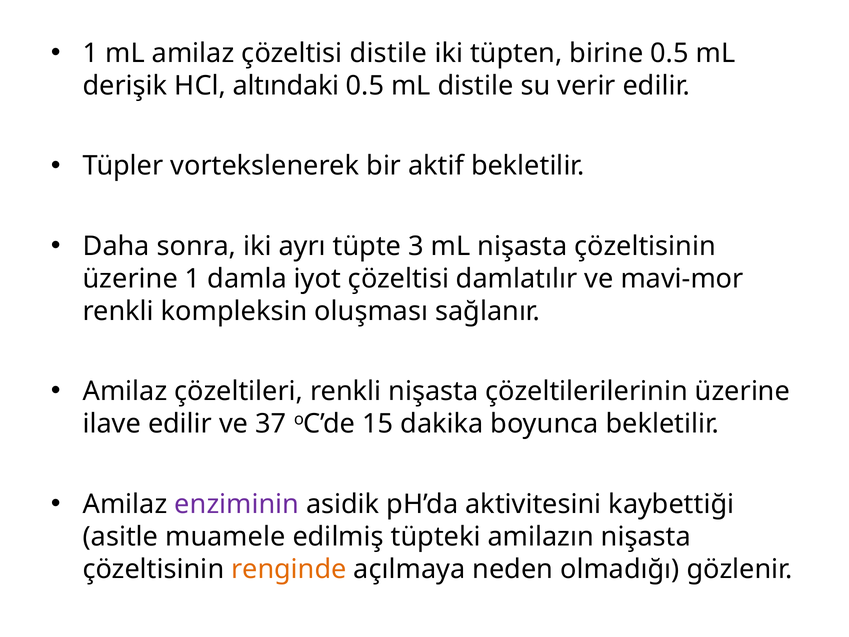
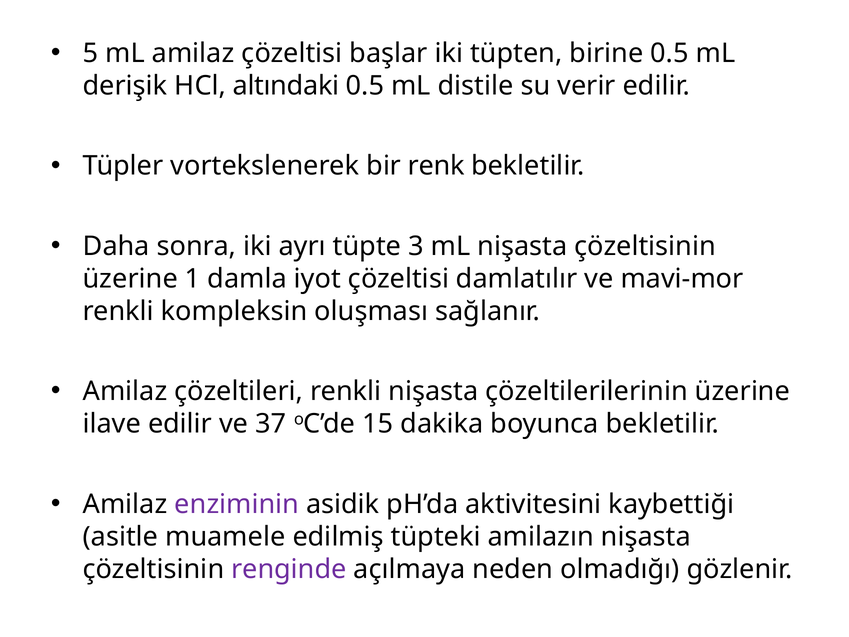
1: 1 -> 5 (91, 53)
çözeltisi distile: distile -> başlar (389, 53)
aktif: aktif -> renk (436, 166)
renginde colour: orange -> purple (289, 569)
